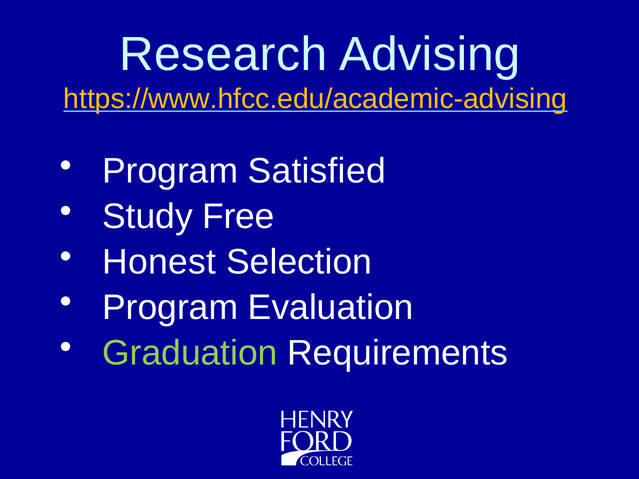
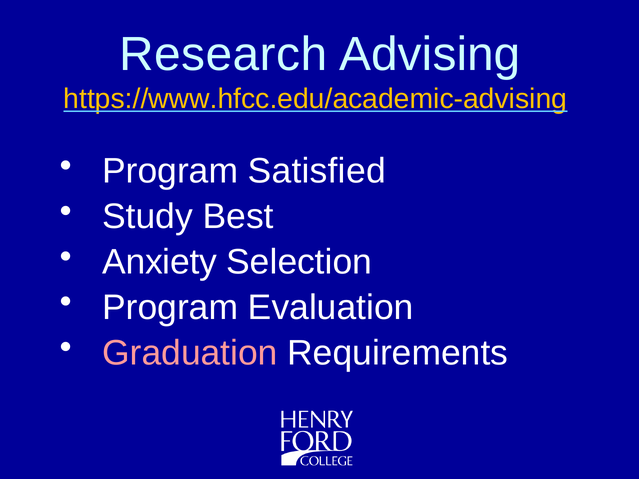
Free: Free -> Best (238, 217)
Honest: Honest -> Anxiety (160, 262)
Graduation colour: light green -> pink (190, 353)
